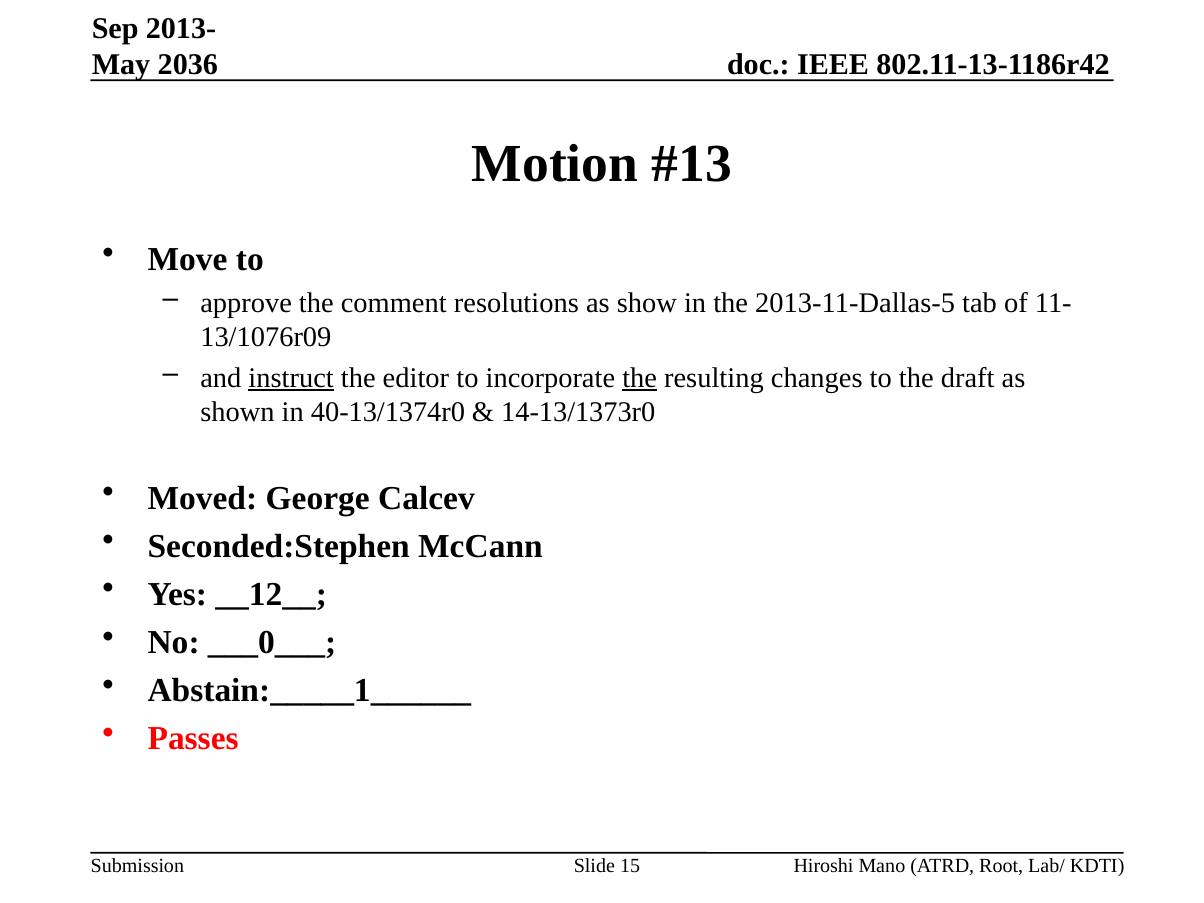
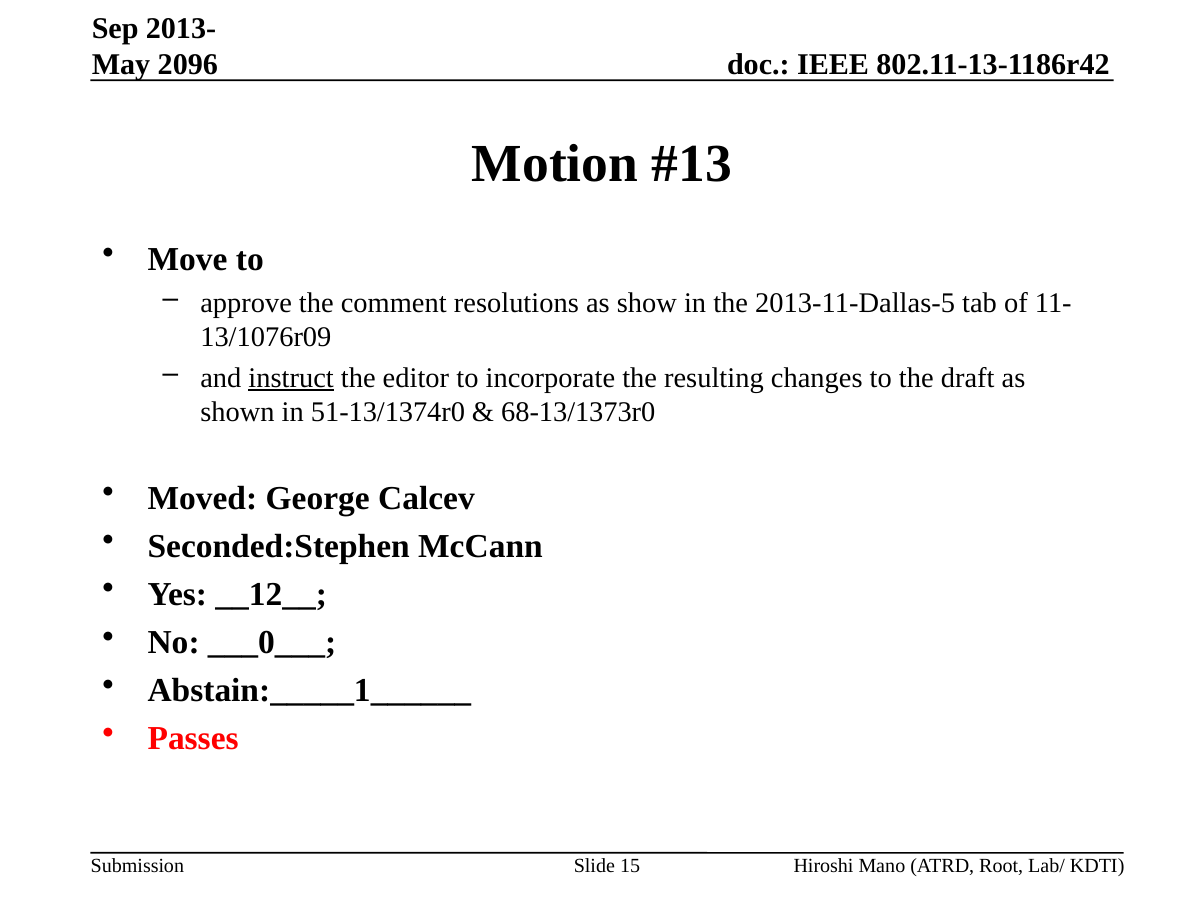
2036: 2036 -> 2096 (188, 64)
the underline: present -> none (640, 378)
40-13/1374r0: 40-13/1374r0 -> 51-13/1374r0 (388, 412)
14-13/1373r0: 14-13/1373r0 -> 68-13/1373r0 (578, 412)
